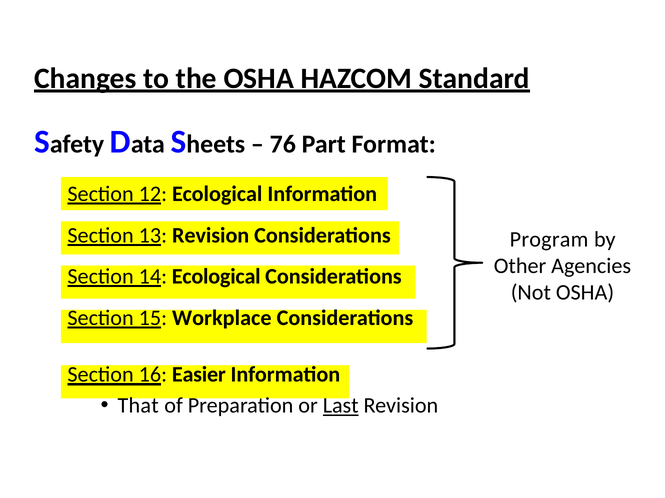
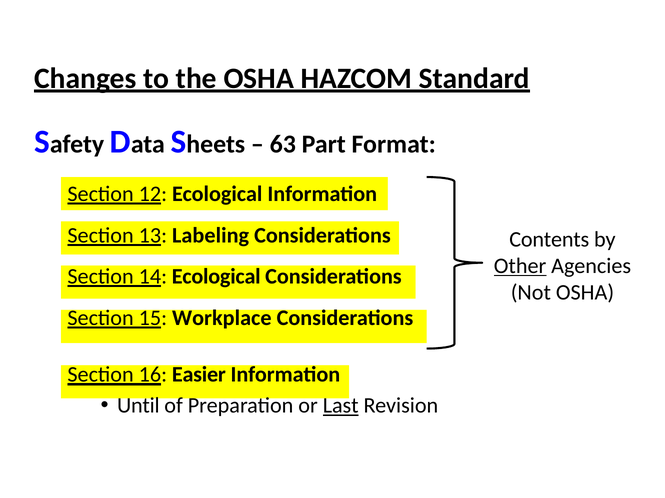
76: 76 -> 63 (283, 144)
13 Revision: Revision -> Labeling (211, 236)
Program: Program -> Contents (549, 240)
Other underline: none -> present (520, 266)
That: That -> Until (138, 406)
